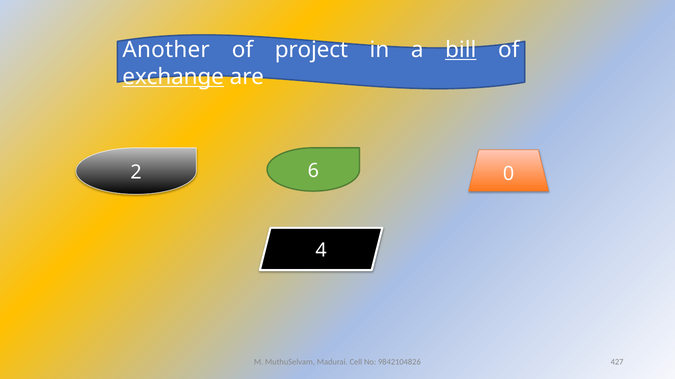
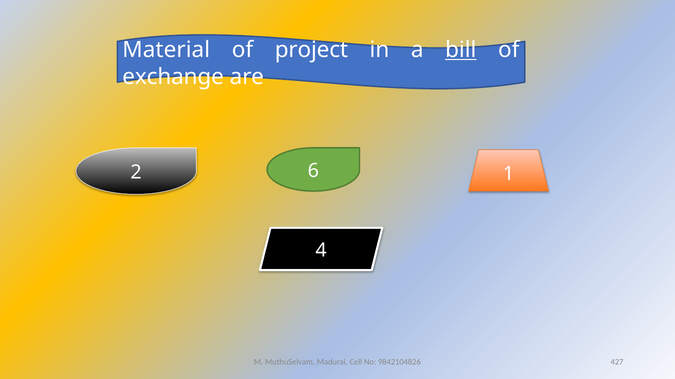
Another: Another -> Material (166, 50)
exchange underline: present -> none (173, 77)
0: 0 -> 1 (509, 174)
